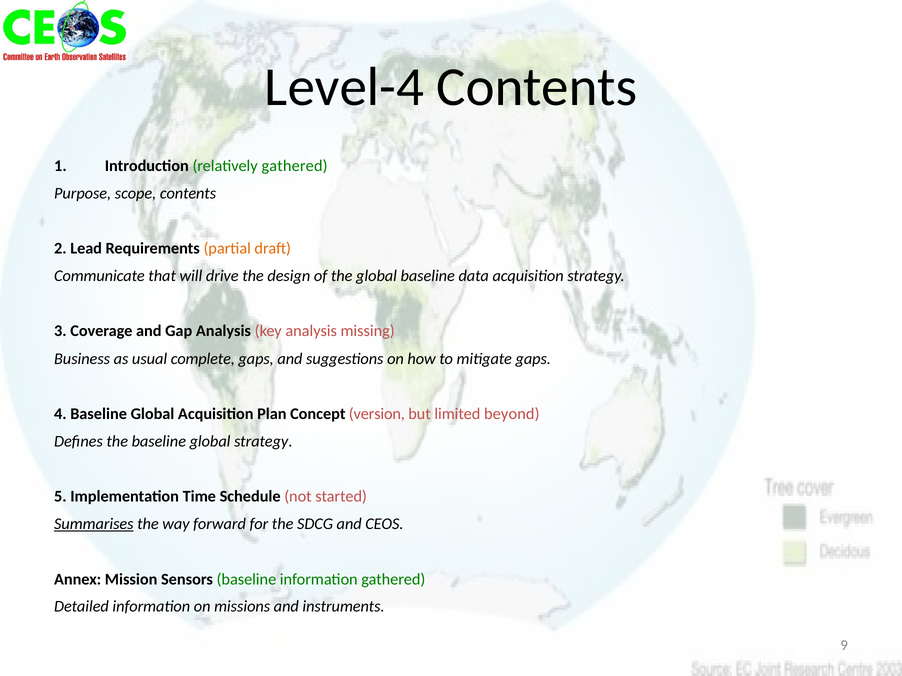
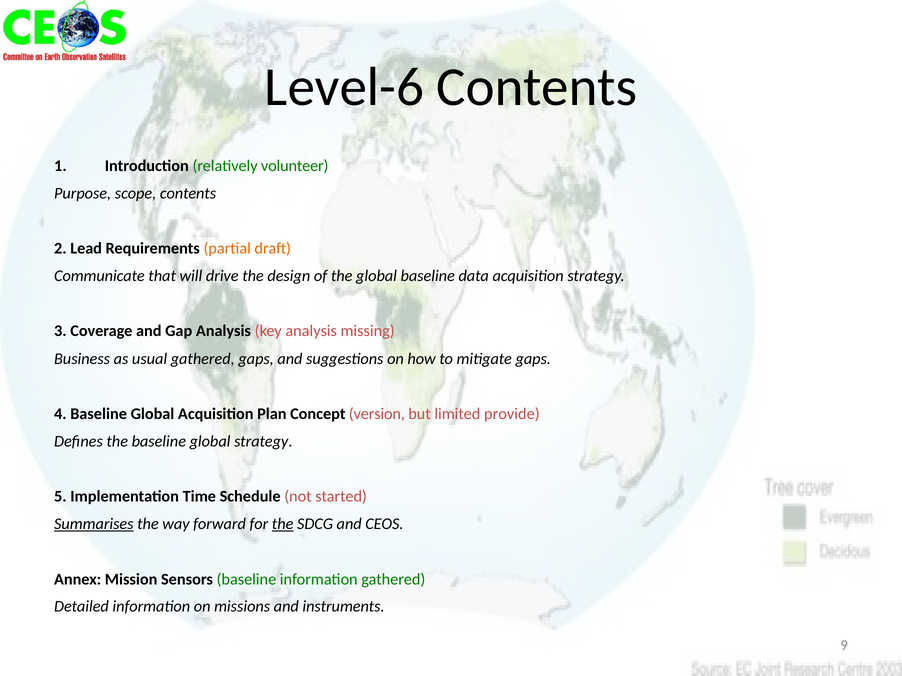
Level-4: Level-4 -> Level-6 (344, 87)
relatively gathered: gathered -> volunteer (295, 166)
usual complete: complete -> gathered (203, 359)
beyond: beyond -> provide (512, 414)
the underline: none -> present (283, 524)
